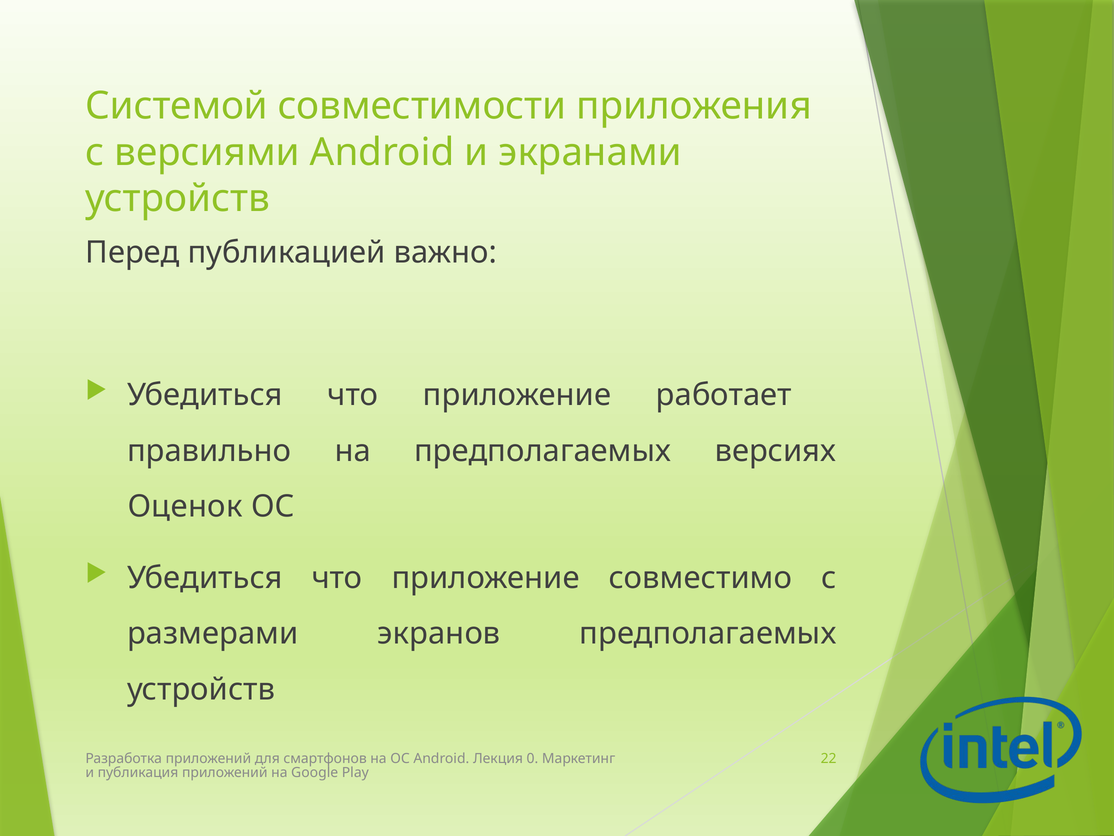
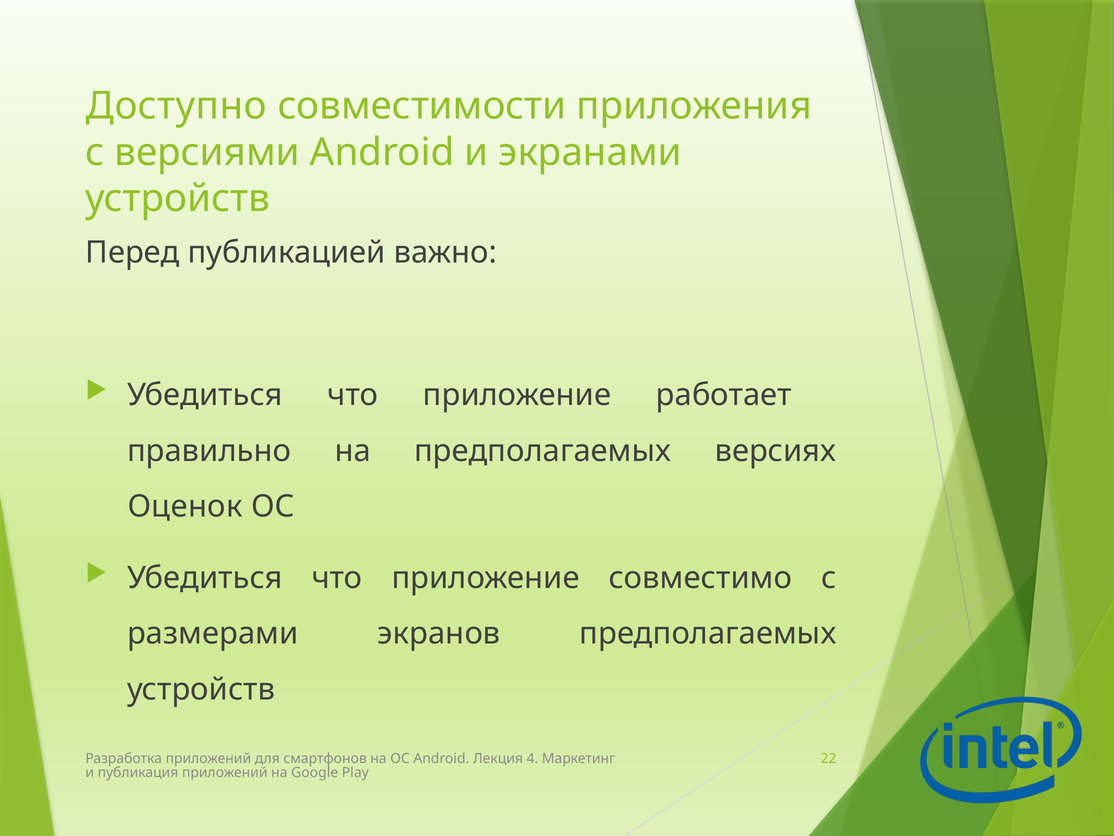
Системой: Системой -> Доступно (176, 106)
0: 0 -> 4 (532, 758)
